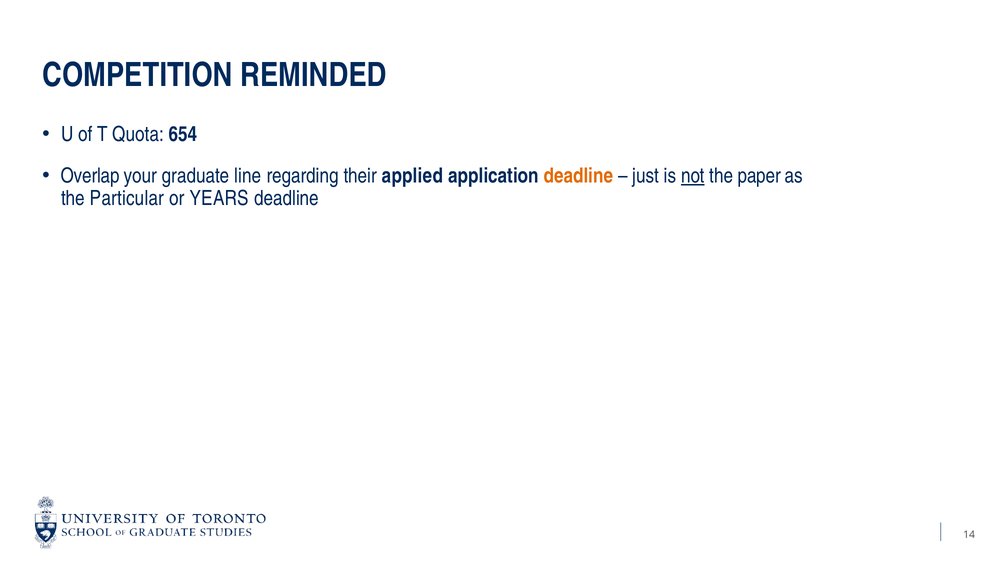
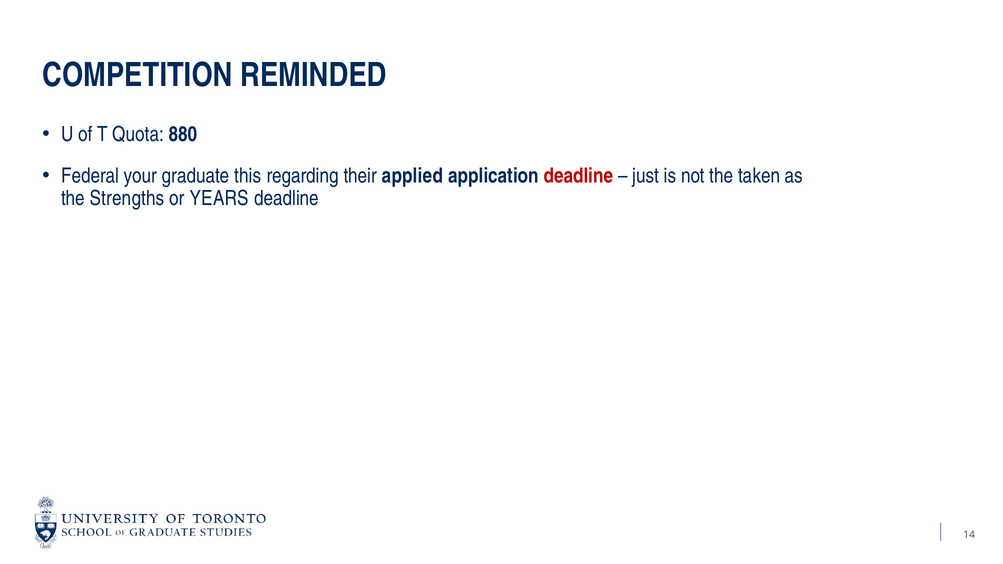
654: 654 -> 880 (183, 134)
Overlap: Overlap -> Federal (90, 176)
line: line -> this (248, 176)
deadline colour: orange -> red (578, 176)
not underline: present -> none (693, 176)
paper: paper -> taken (759, 176)
Particular: Particular -> Strengths (127, 198)
